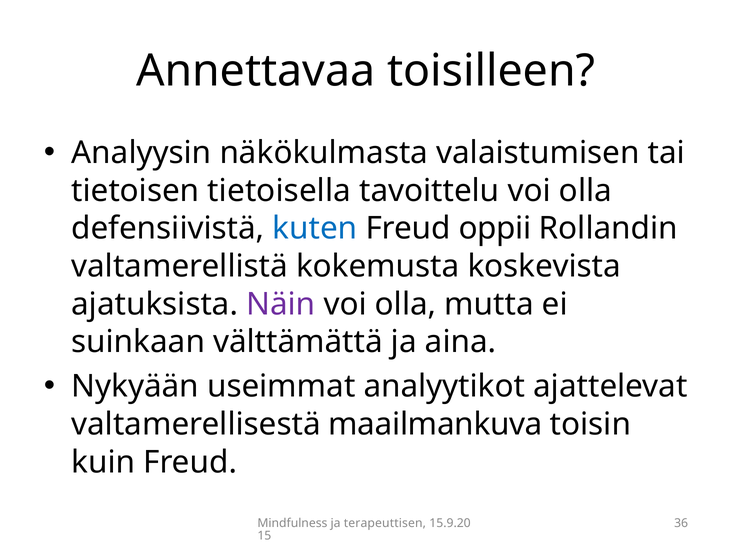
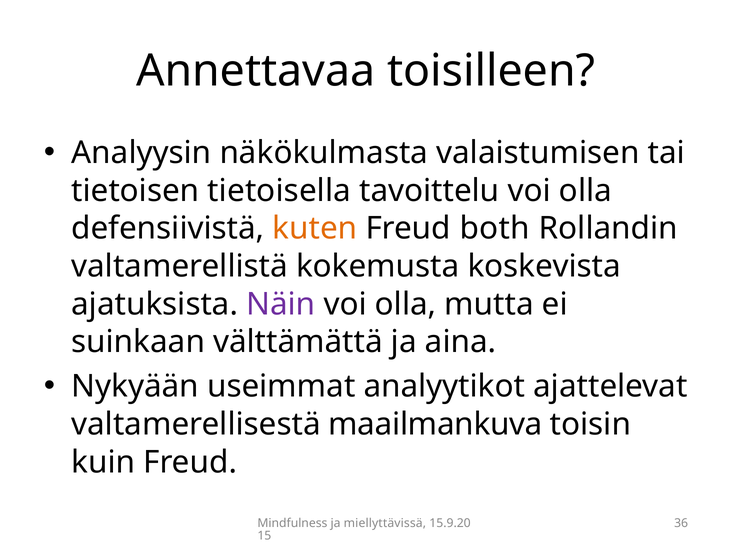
kuten colour: blue -> orange (315, 229)
oppii: oppii -> both (495, 229)
terapeuttisen: terapeuttisen -> miellyttävissä (385, 523)
